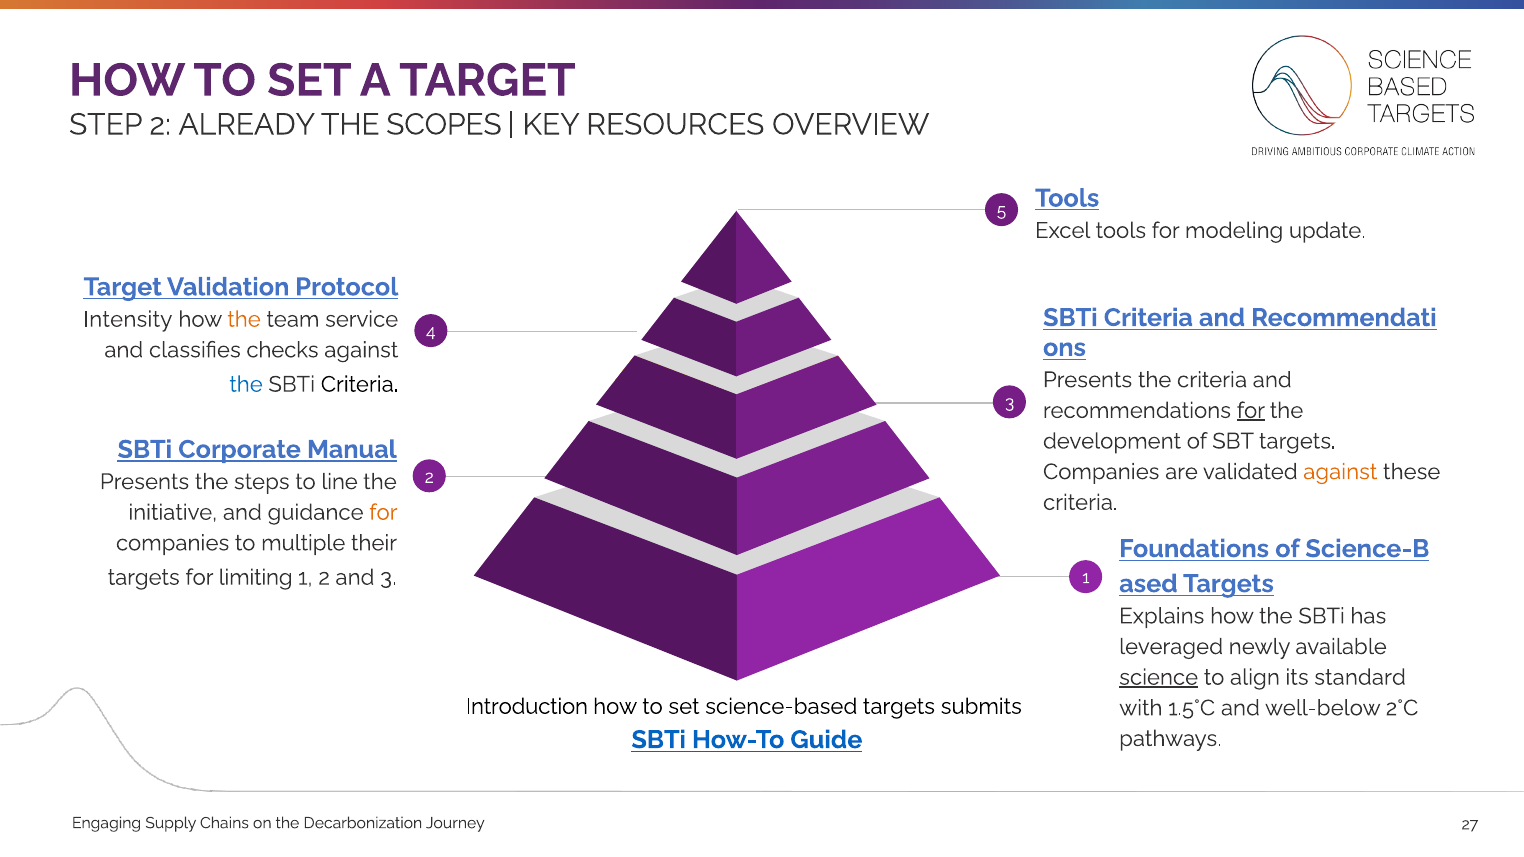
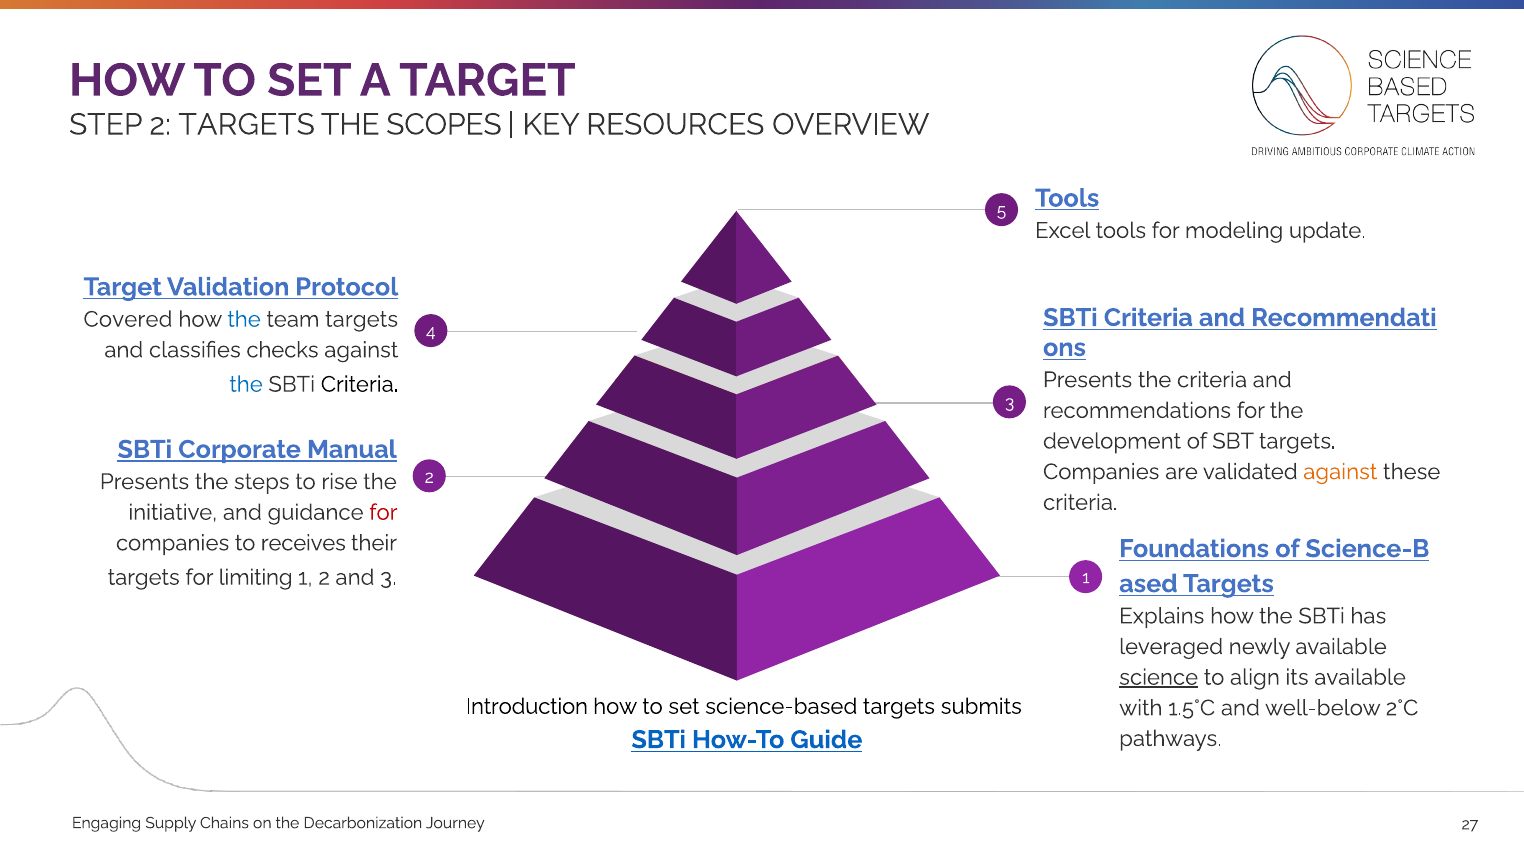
2 ALREADY: ALREADY -> TARGETS (247, 125)
Intensity: Intensity -> Covered (128, 319)
the colour: orange -> blue (244, 319)
team service: service -> targets (362, 319)
for underline: present -> none (1251, 411)
line: line -> rise (340, 482)
for colour: orange -> red (383, 513)
multiple: multiple -> receives (303, 543)
its standard: standard -> available (1360, 678)
